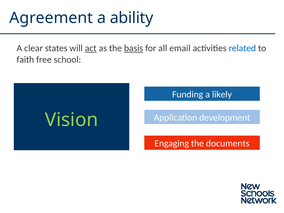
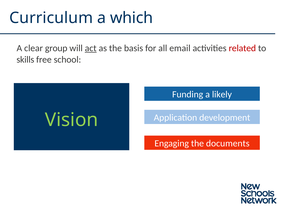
Agreement: Agreement -> Curriculum (51, 18)
ability: ability -> which (132, 18)
states: states -> group (56, 48)
basis underline: present -> none (134, 48)
related colour: blue -> red (242, 48)
faith: faith -> skills (25, 60)
